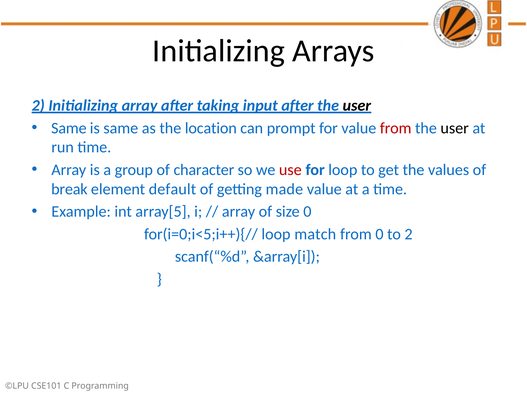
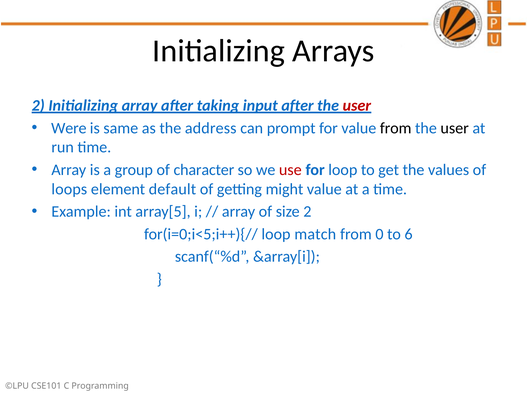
user colour: black -> red (357, 106)
Same: Same -> Were (69, 128)
location: location -> address (211, 128)
from colour: red -> black (396, 128)
break: break -> loops (69, 189)
made: made -> might (284, 189)
size 0: 0 -> 2 (307, 212)
to 2: 2 -> 6 (409, 234)
